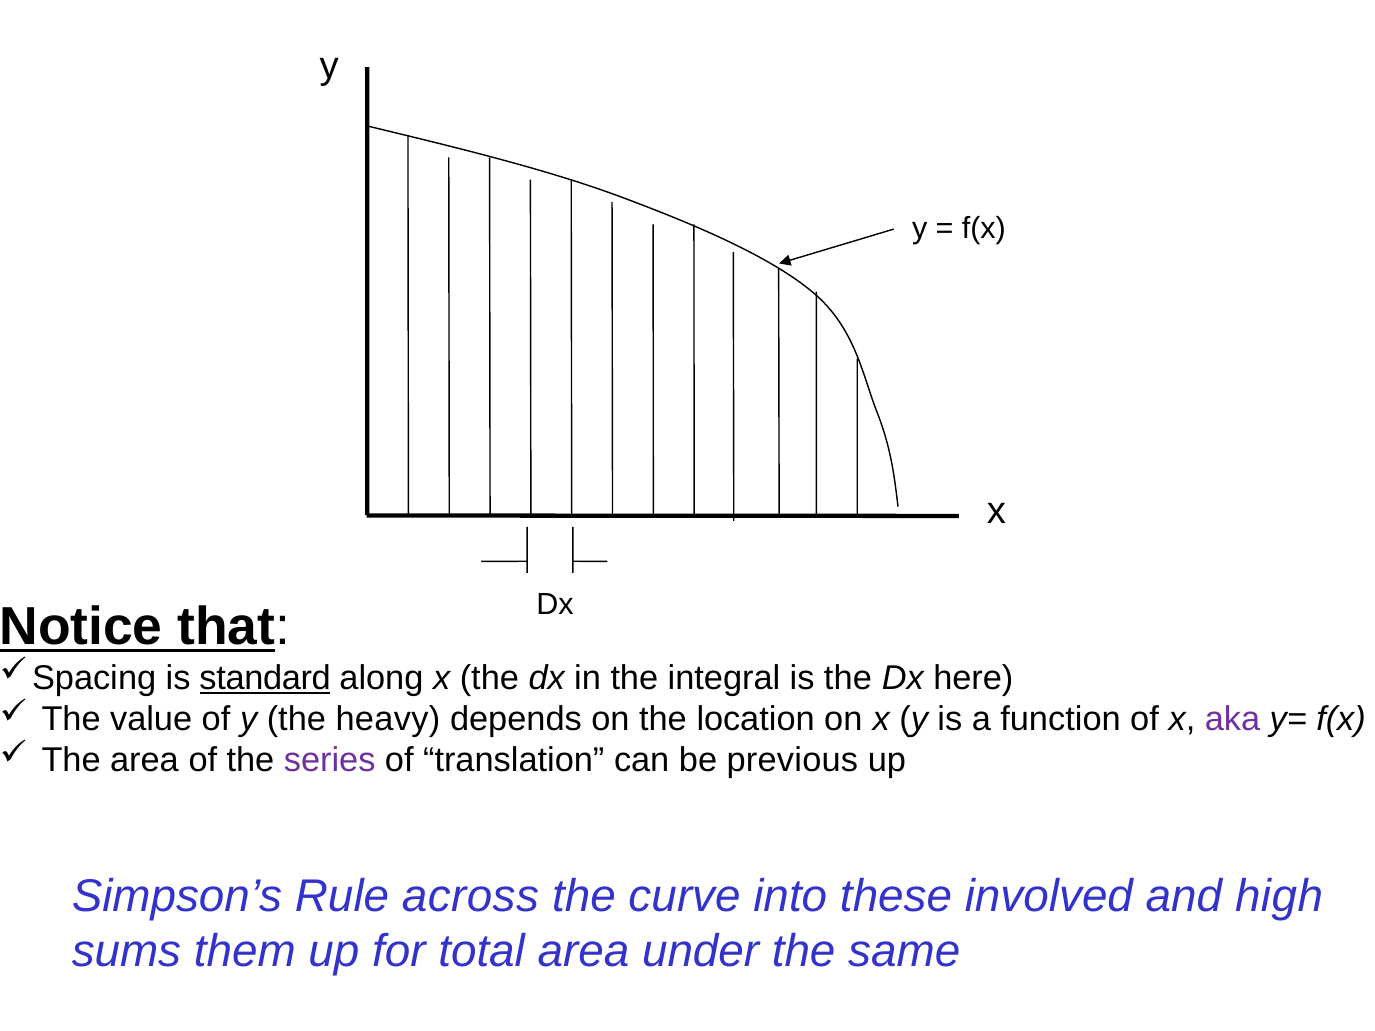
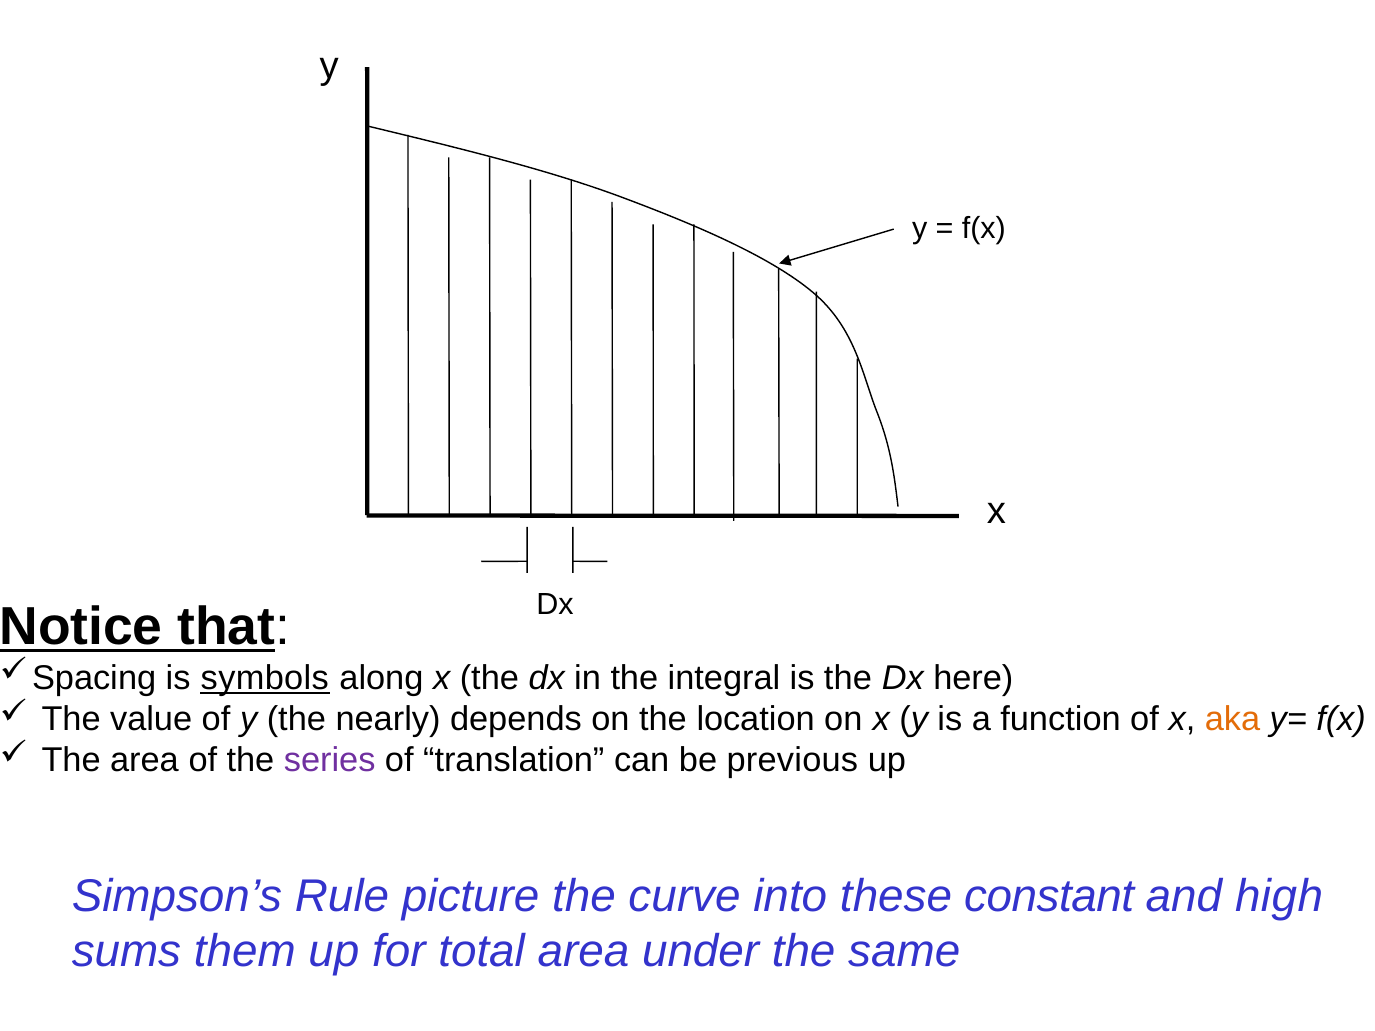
standard: standard -> symbols (265, 678)
heavy: heavy -> nearly (388, 720)
aka colour: purple -> orange (1233, 720)
across: across -> picture (471, 897)
involved: involved -> constant (1049, 897)
